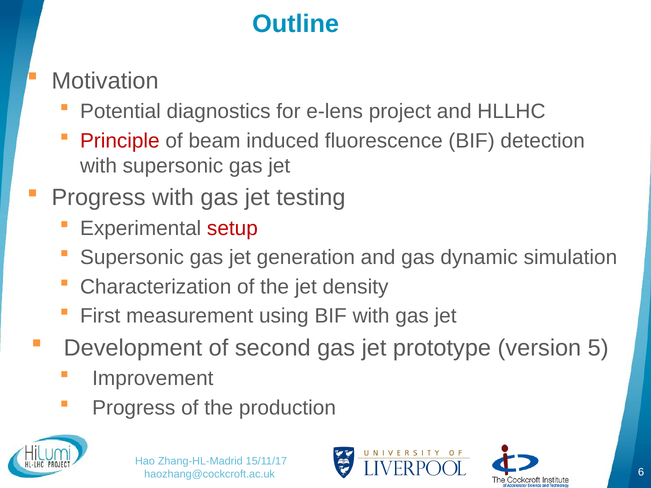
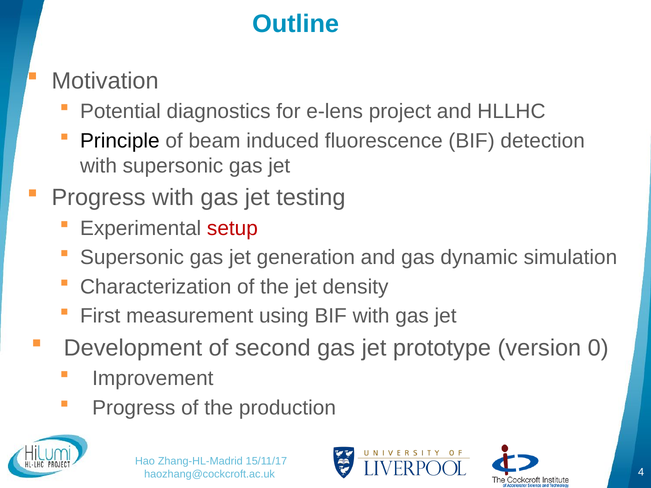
Principle colour: red -> black (120, 141)
5: 5 -> 0 (598, 348)
6: 6 -> 4 (641, 472)
